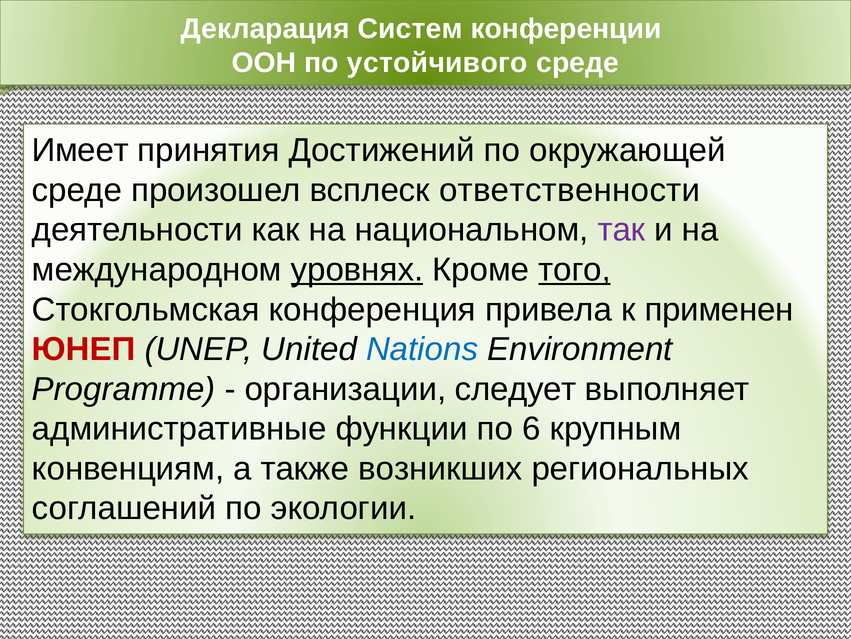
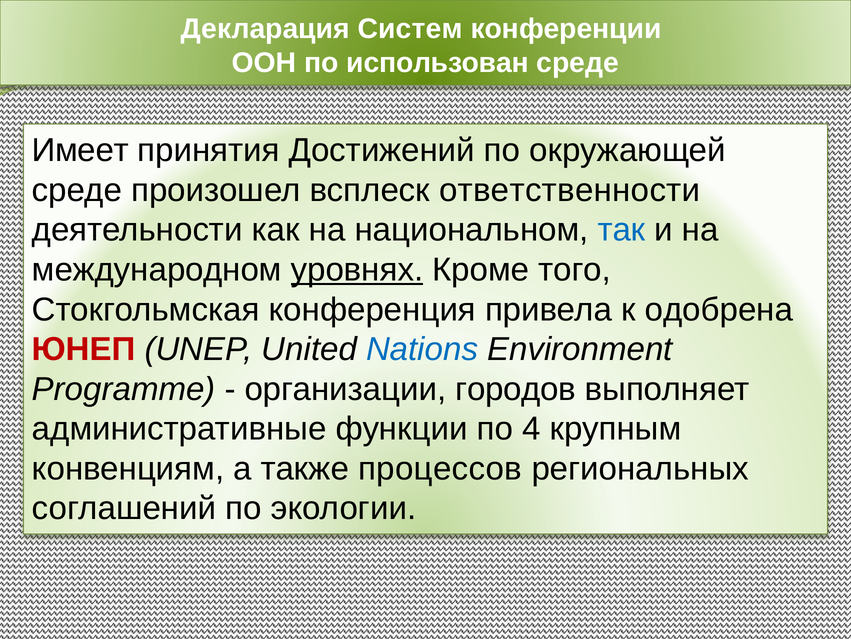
устойчивого: устойчивого -> использован (438, 63)
так colour: purple -> blue (622, 230)
того underline: present -> none (575, 269)
применен: применен -> одобрена (719, 309)
следует: следует -> городов (516, 389)
6: 6 -> 4 (531, 428)
возникших: возникших -> процессов (440, 468)
